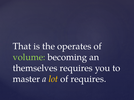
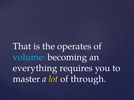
volume colour: light green -> light blue (29, 57)
themselves: themselves -> everything (35, 68)
of requires: requires -> through (88, 79)
